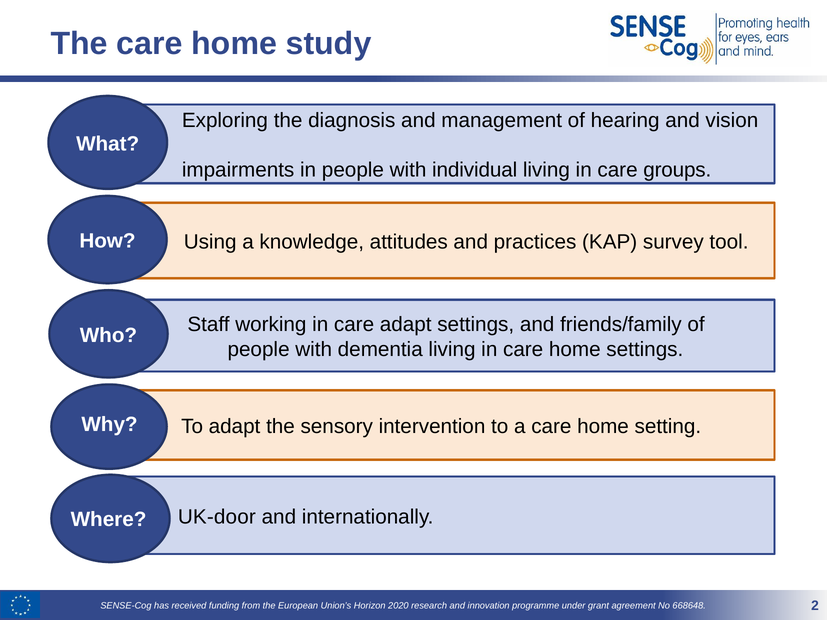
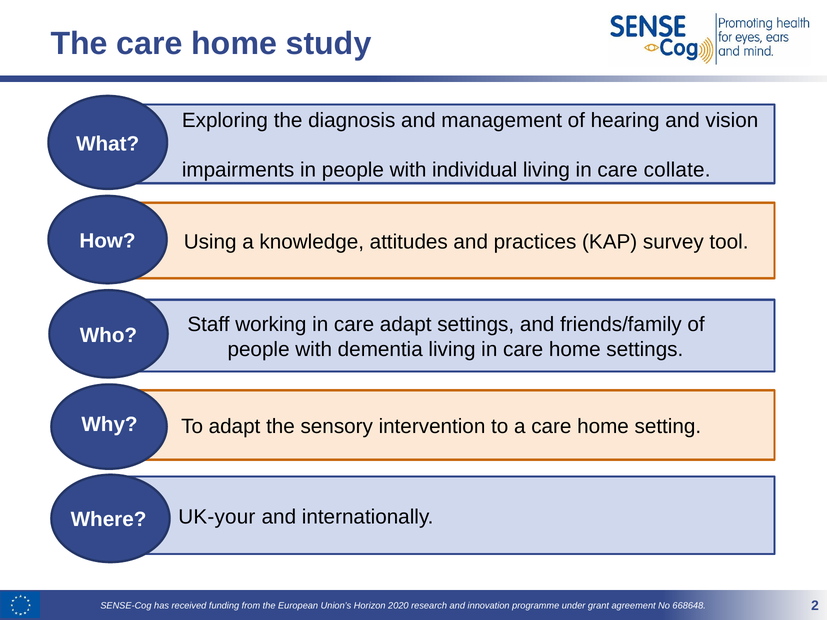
groups: groups -> collate (677, 170)
UK-door: UK-door -> UK-your (217, 517)
